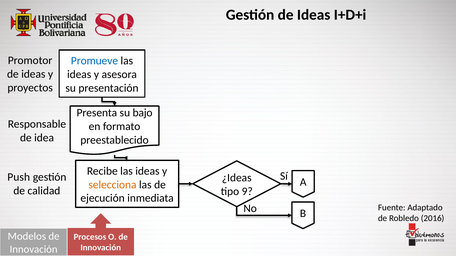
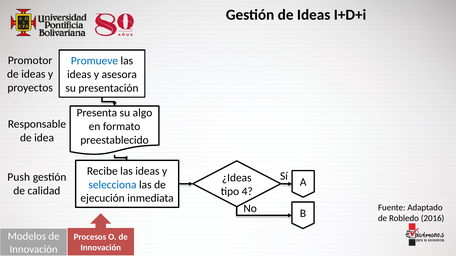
bajo: bajo -> algo (142, 113)
selecciona colour: orange -> blue (112, 185)
9: 9 -> 4 (247, 192)
